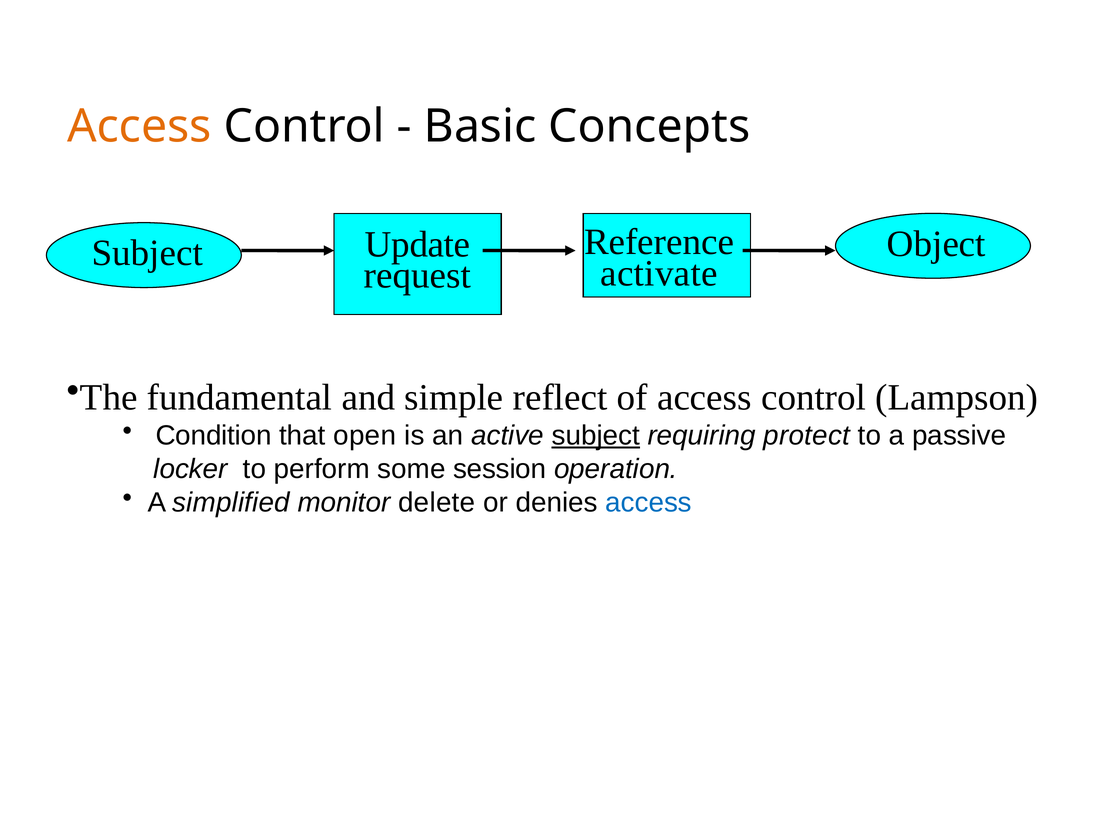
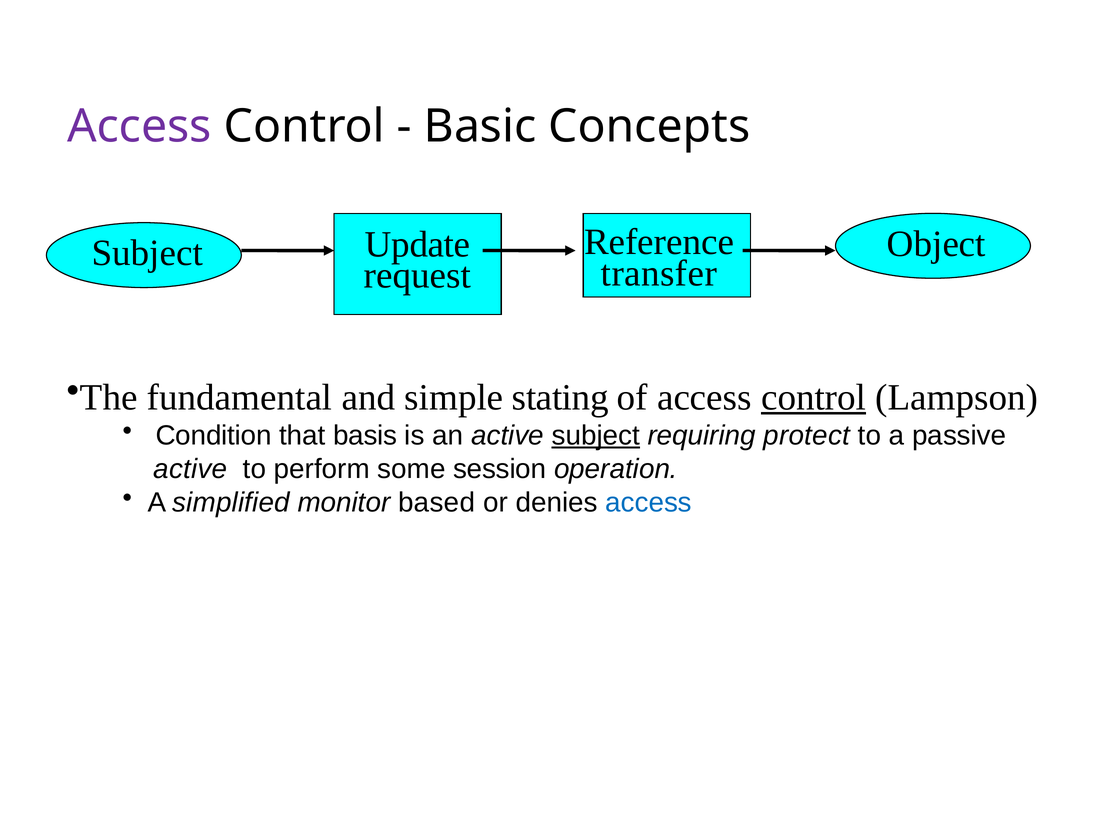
Access colour: orange -> purple (139, 127)
activate: activate -> transfer (659, 274)
reflect: reflect -> stating (560, 398)
control underline: none -> present (814, 398)
open: open -> basis (365, 436)
locker: locker -> active (190, 469)
delete: delete -> based (437, 503)
